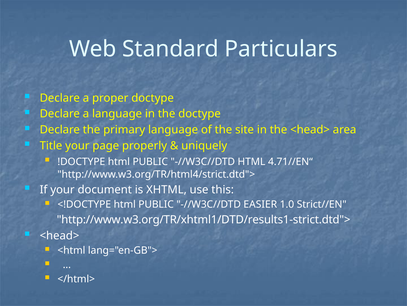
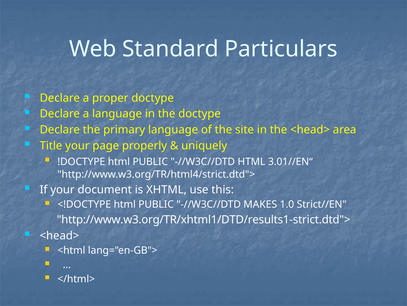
4.71//EN“: 4.71//EN“ -> 3.01//EN“ (290, 161)
EASIER: EASIER -> MAKES (260, 204)
